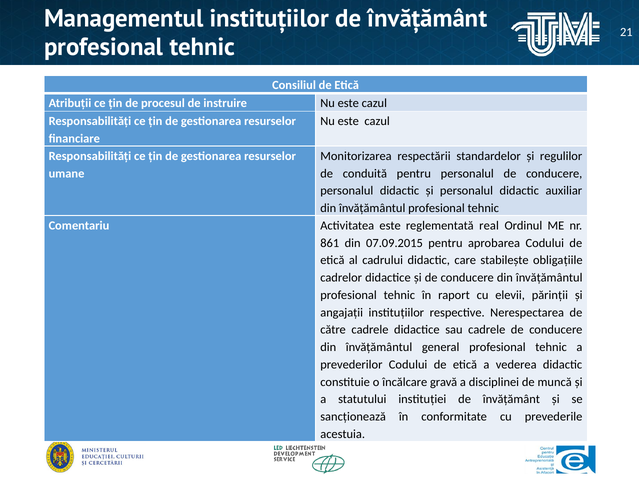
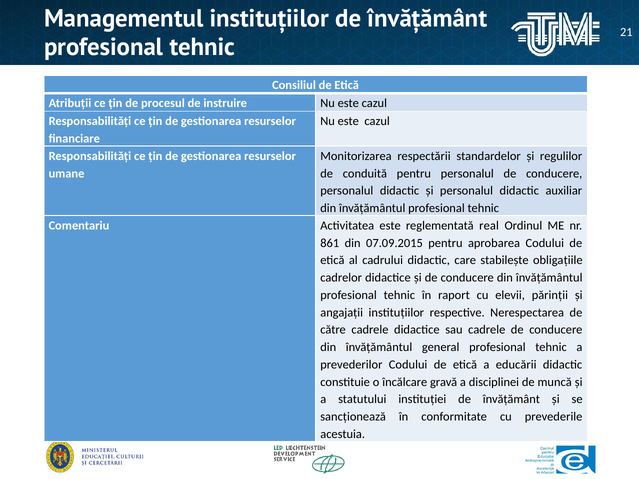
vederea: vederea -> educării (516, 365)
